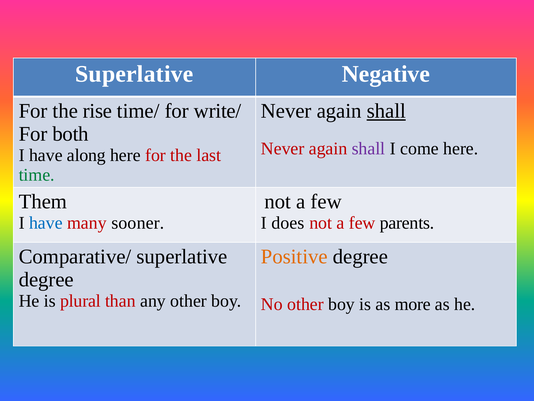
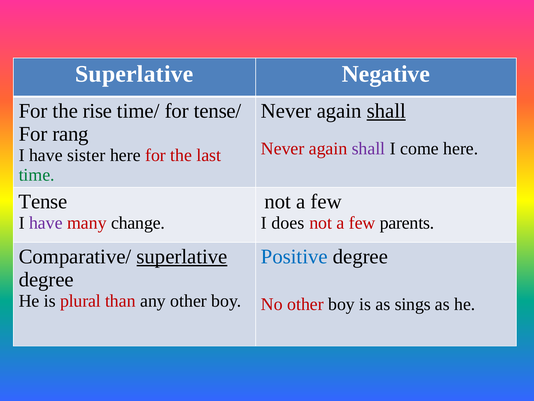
write/: write/ -> tense/ (218, 111)
both: both -> rang (71, 134)
along: along -> sister (86, 155)
Them: Them -> Tense (43, 201)
have colour: blue -> purple (46, 223)
sooner: sooner -> change (138, 223)
superlative underline: none -> present (182, 256)
Positive colour: orange -> blue (294, 256)
more: more -> sings (413, 304)
